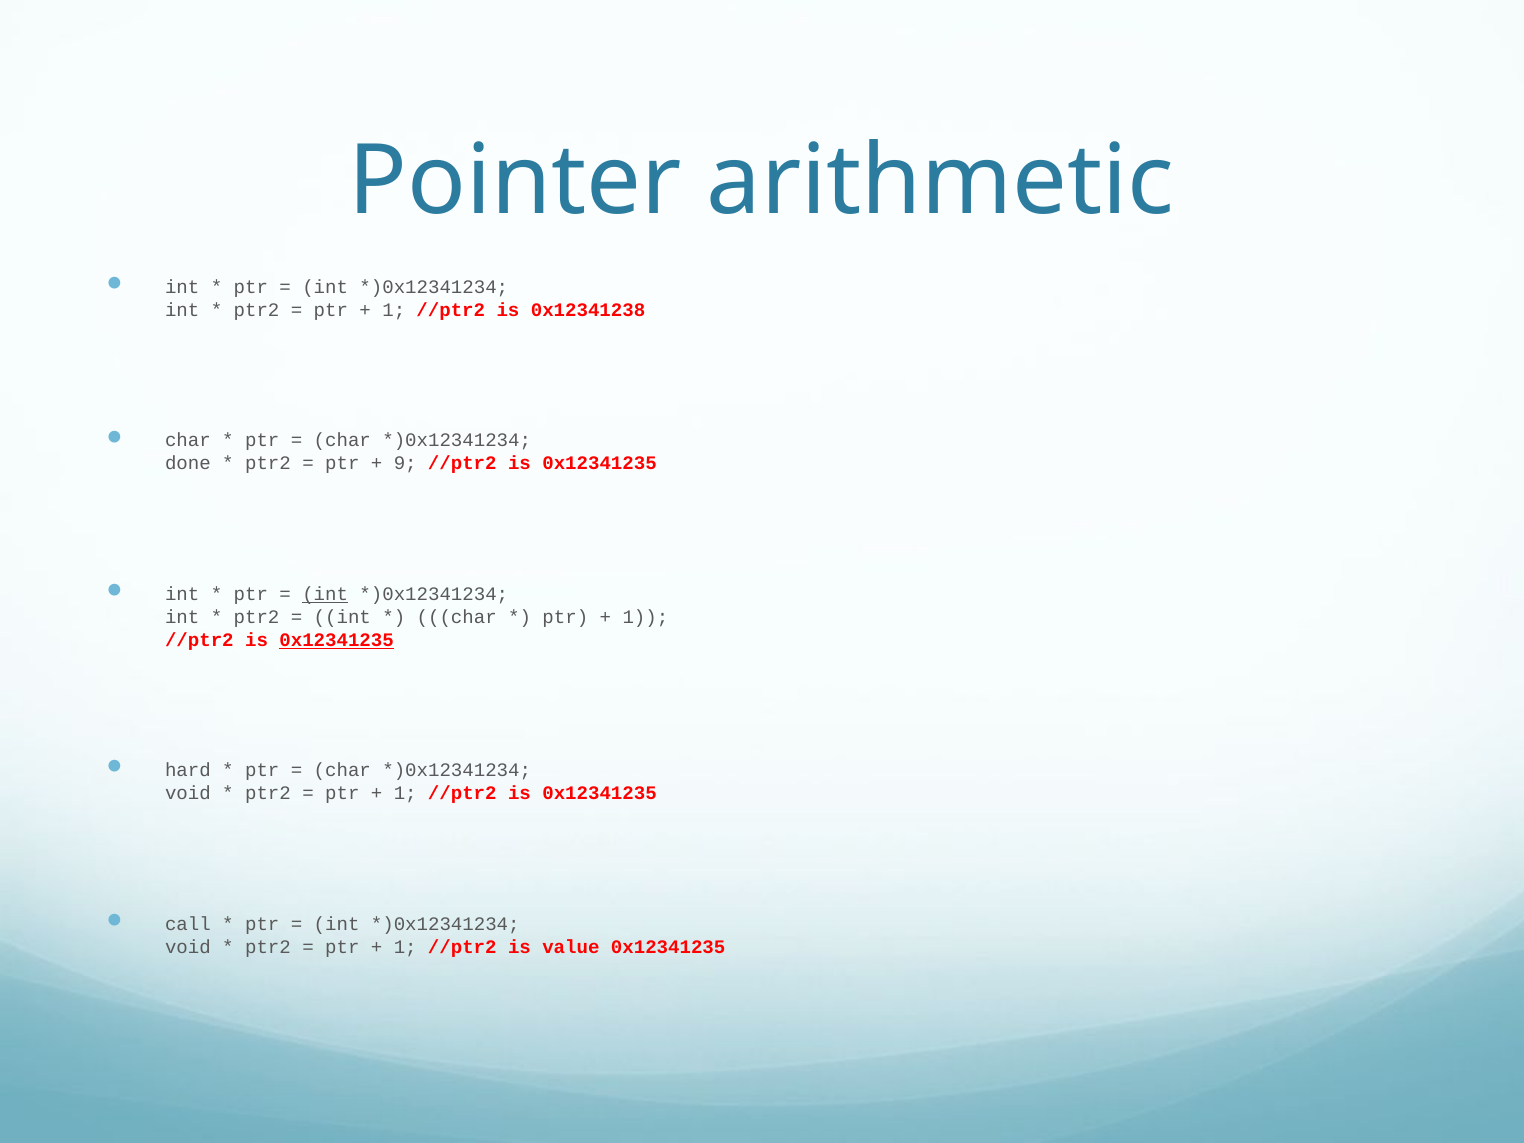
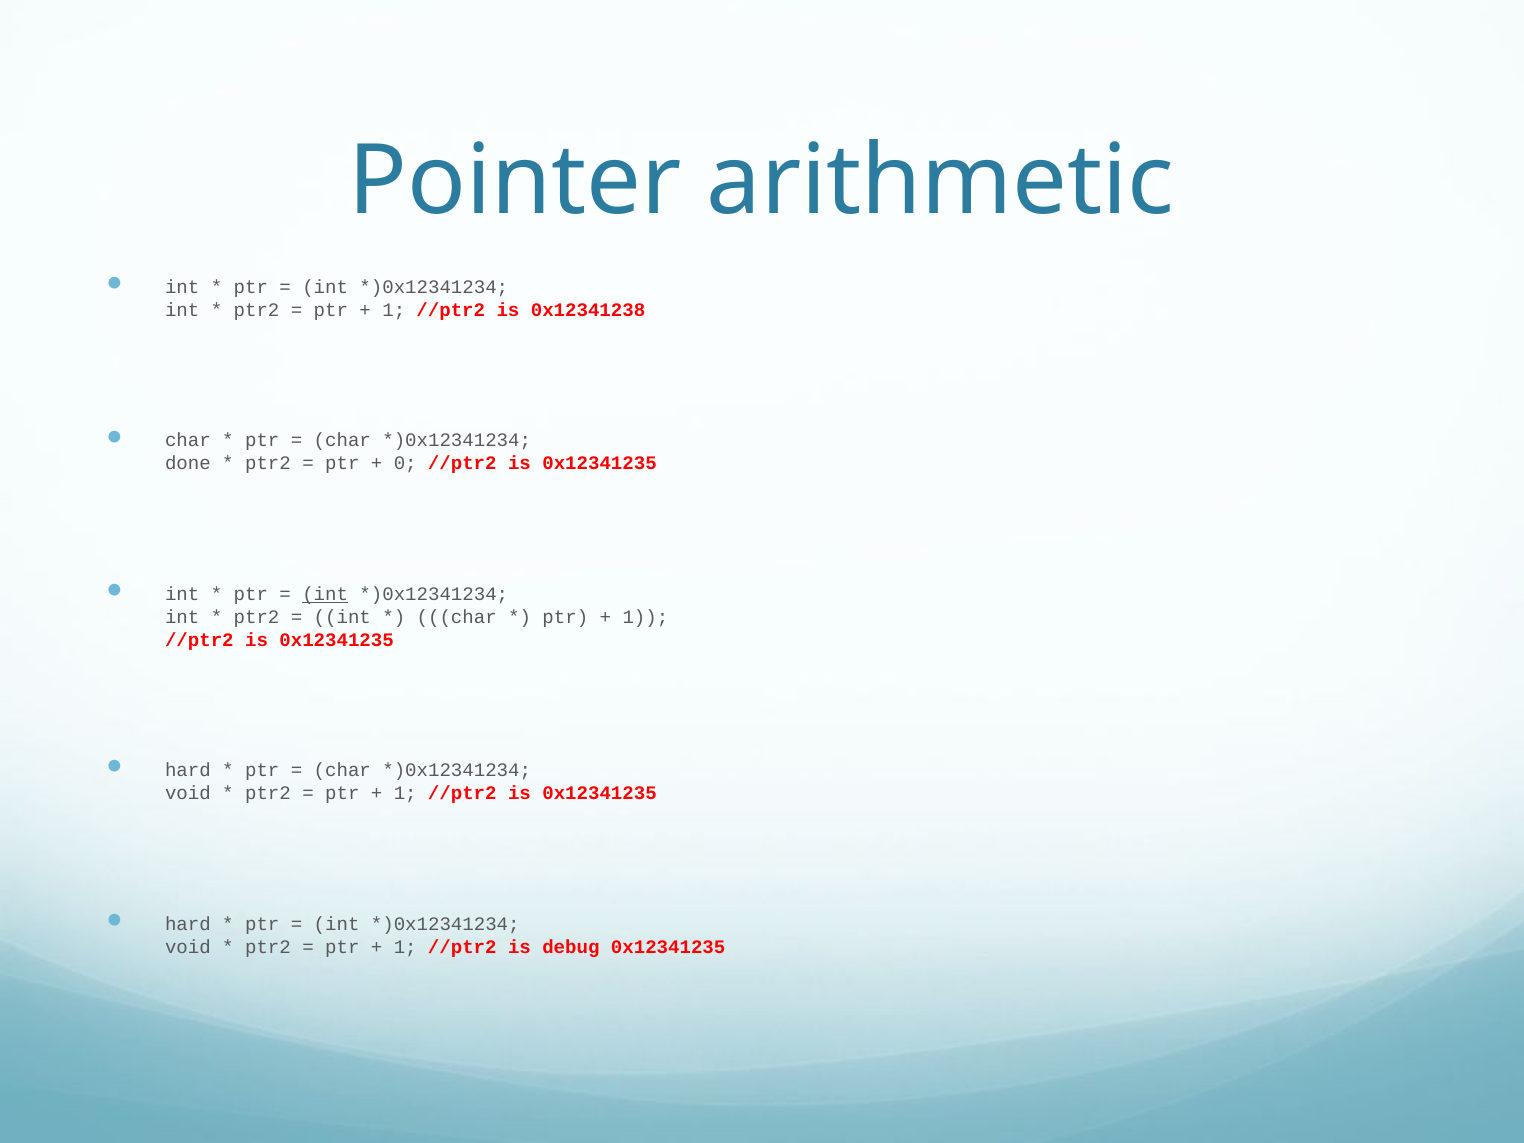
9: 9 -> 0 (405, 464)
0x12341235 underline: present -> none (337, 640)
call: call -> hard (188, 924)
value: value -> debug (571, 947)
